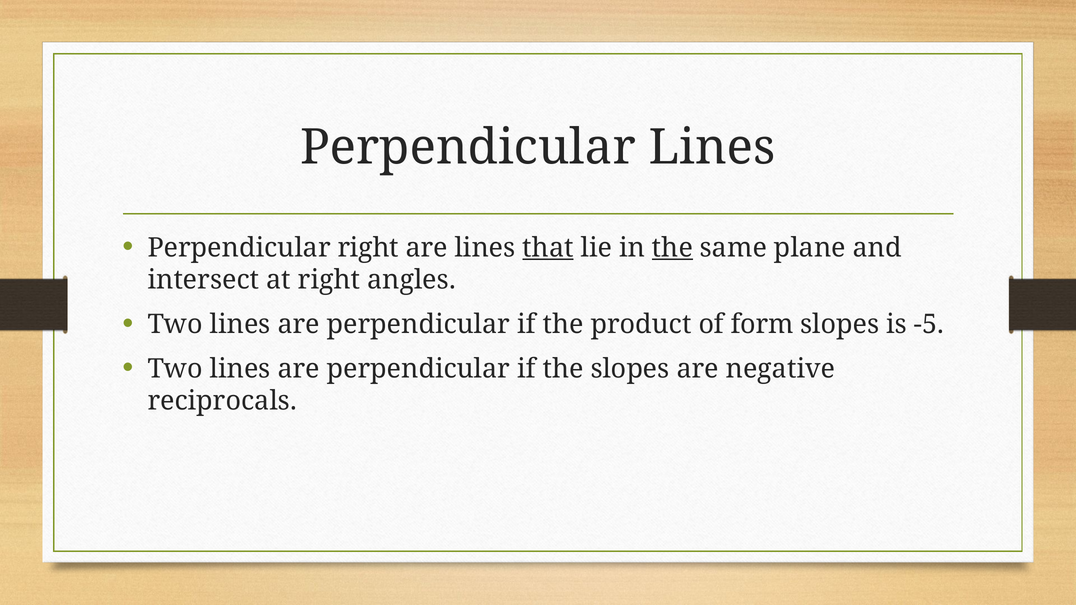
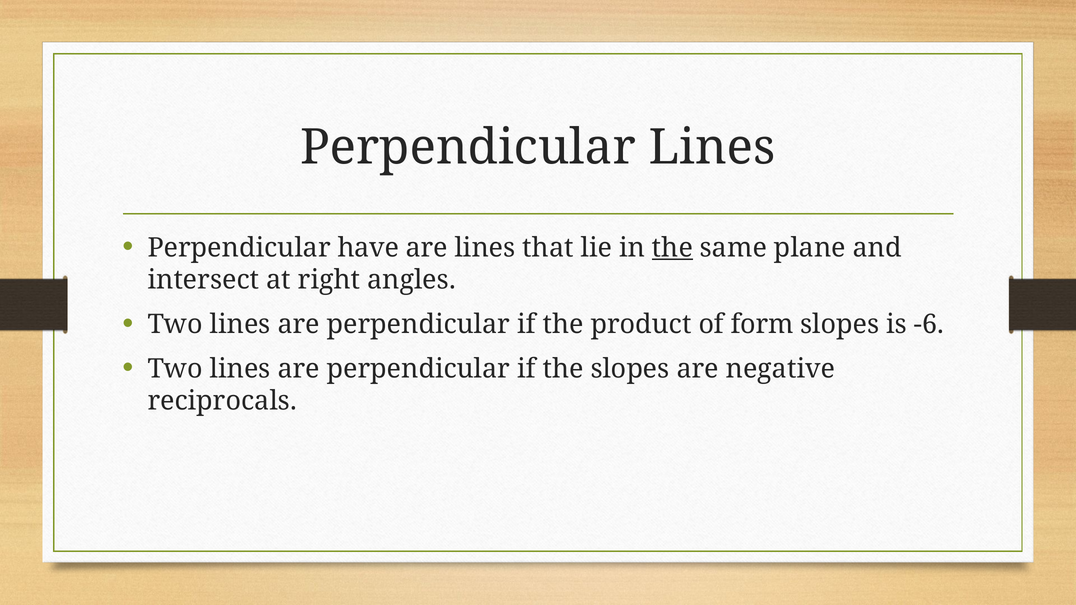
Perpendicular right: right -> have (368, 248)
that underline: present -> none (548, 248)
-5: -5 -> -6 (929, 324)
